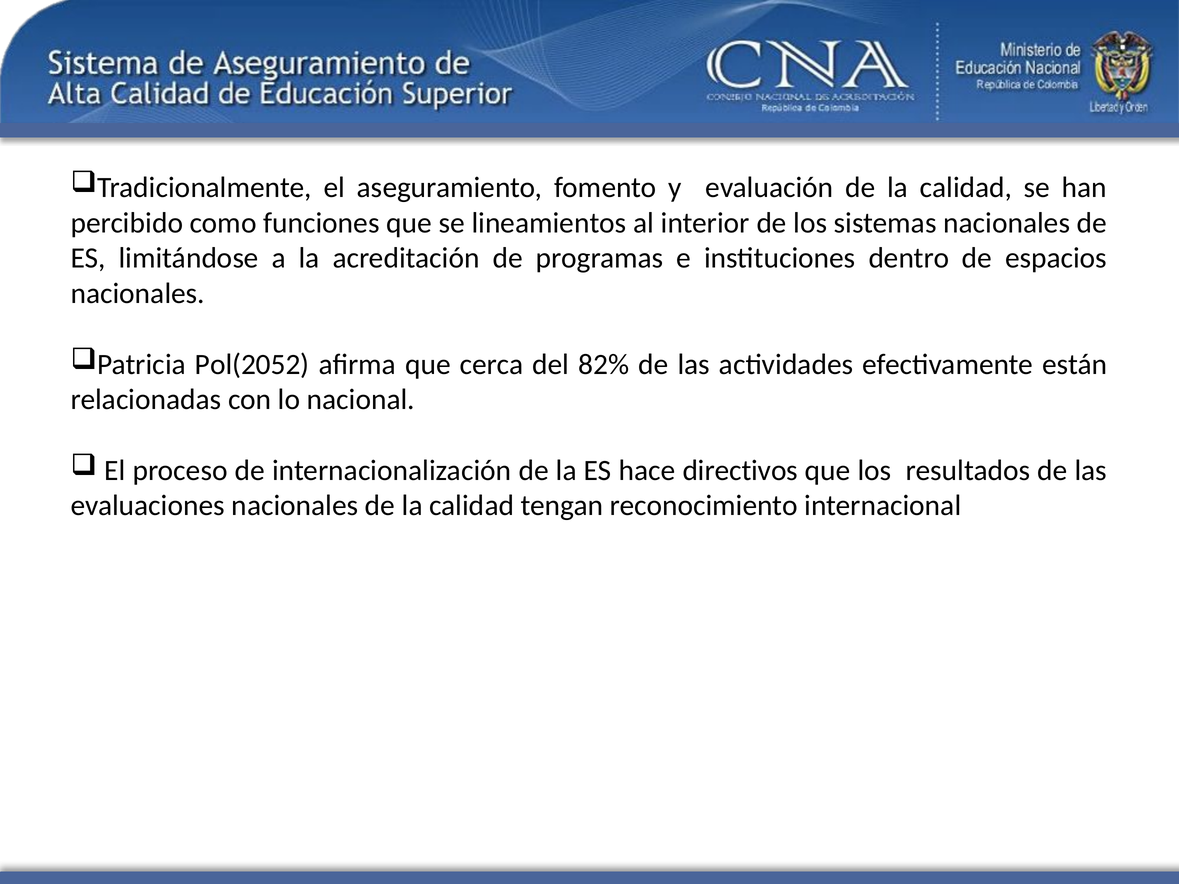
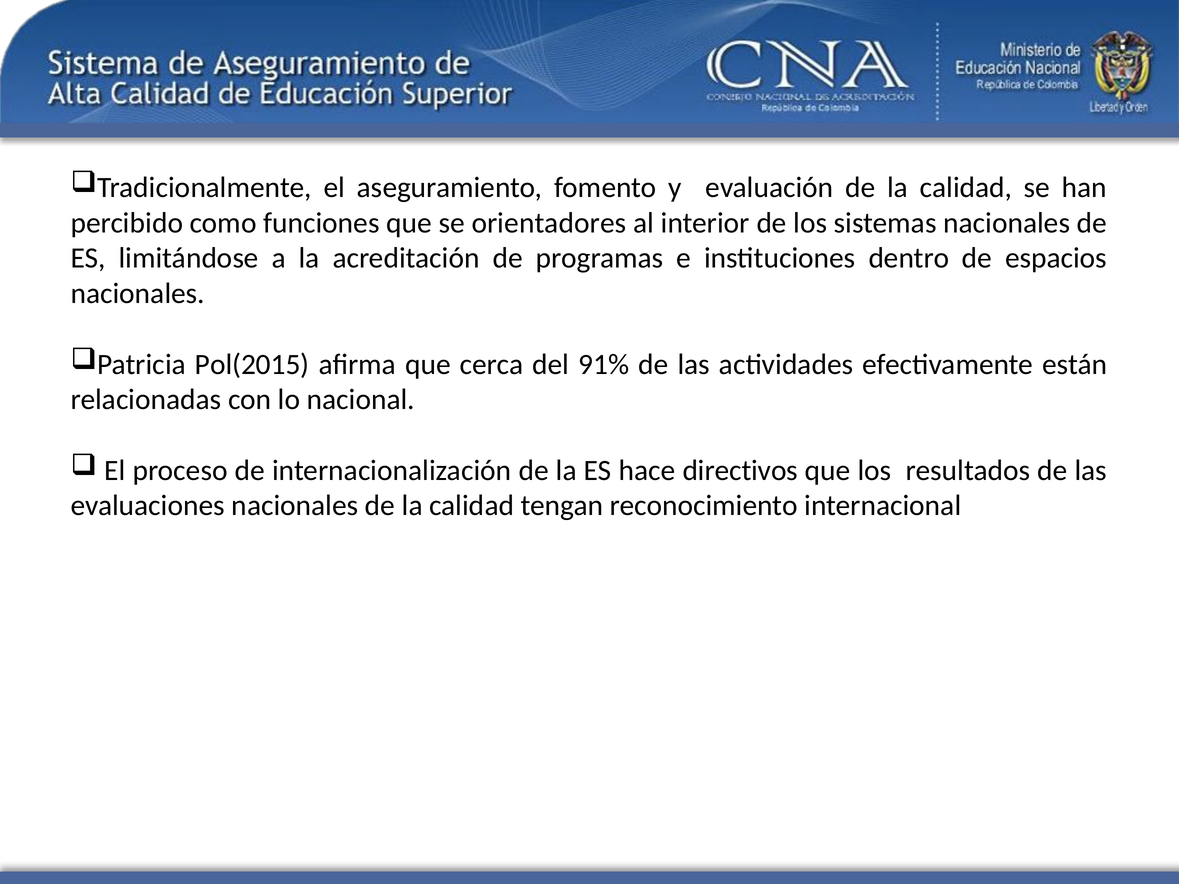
lineamientos: lineamientos -> orientadores (549, 223)
Pol(2052: Pol(2052 -> Pol(2015 (252, 364)
82%: 82% -> 91% (604, 364)
